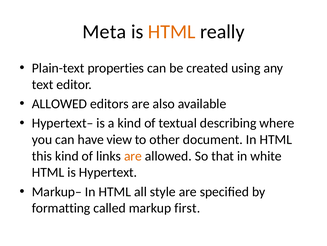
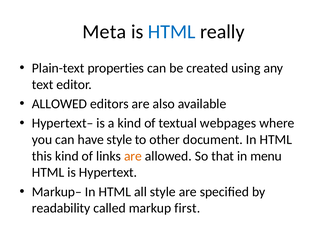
HTML colour: orange -> blue (172, 32)
describing: describing -> webpages (228, 123)
have view: view -> style (119, 139)
white: white -> menu (266, 156)
formatting: formatting -> readability (61, 208)
